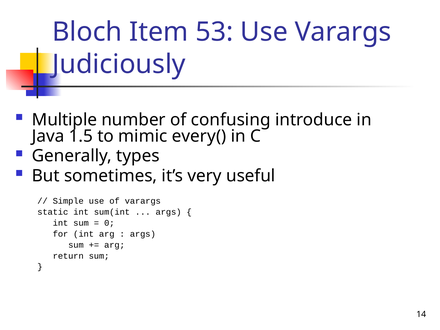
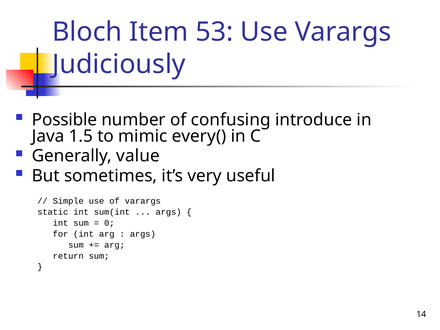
Multiple: Multiple -> Possible (65, 120)
types: types -> value (138, 156)
